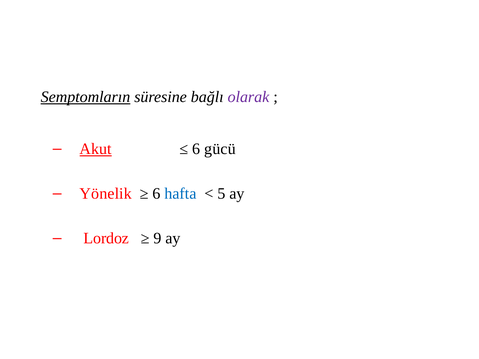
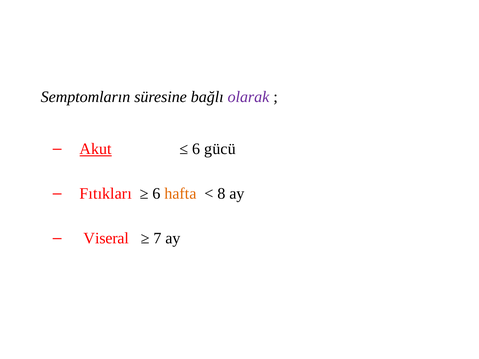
Semptomların underline: present -> none (85, 97)
Yönelik: Yönelik -> Fıtıkları (106, 194)
hafta colour: blue -> orange (181, 194)
5: 5 -> 8 (221, 194)
Lordoz: Lordoz -> Viseral (106, 238)
9: 9 -> 7 (157, 238)
